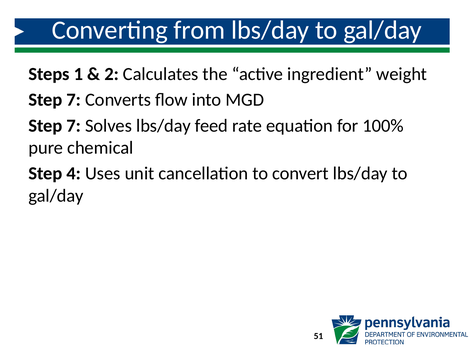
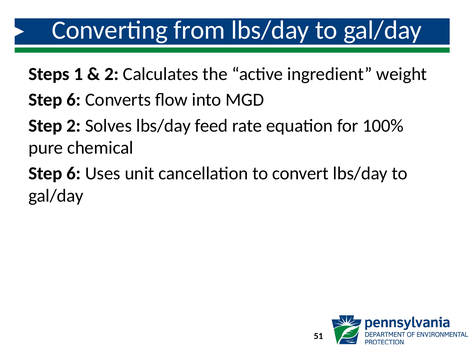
7: 7 -> 6 (74, 100)
7: 7 -> 2 (74, 126)
4: 4 -> 6 (74, 174)
